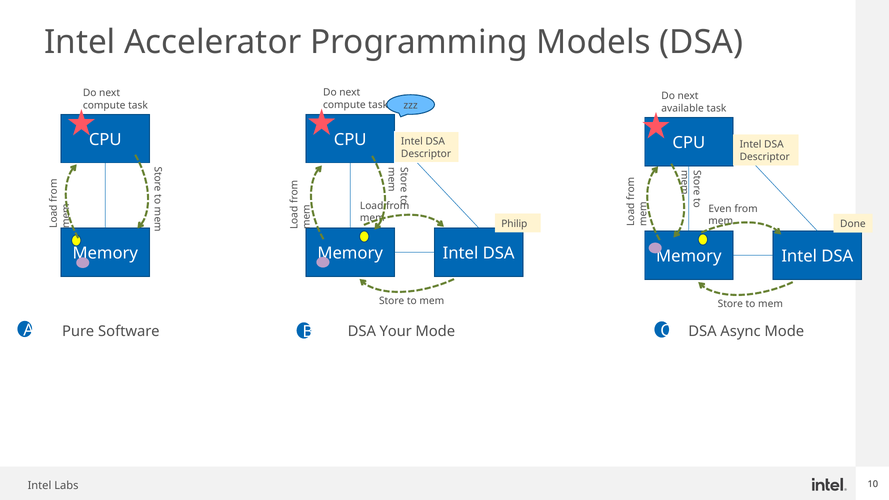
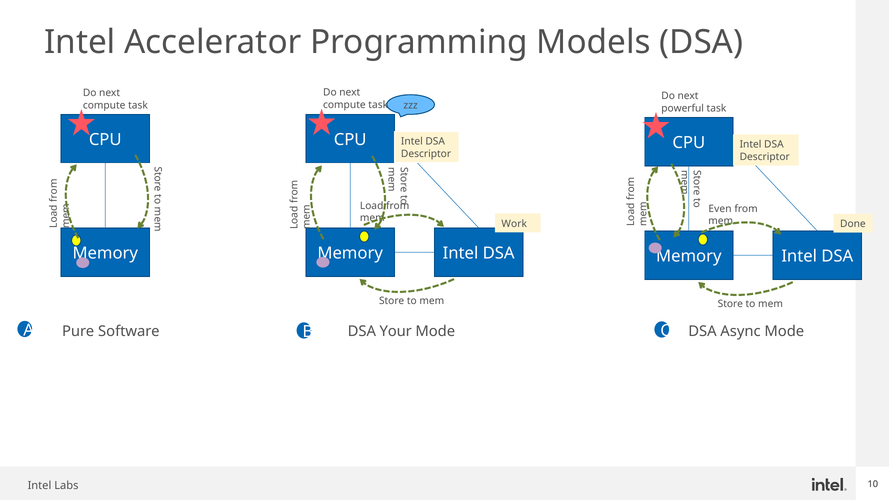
available: available -> powerful (683, 108)
Philip: Philip -> Work (514, 224)
